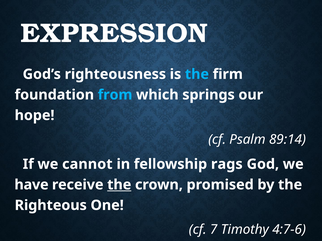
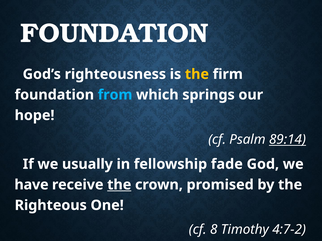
EXPRESSION: EXPRESSION -> FOUNDATION (114, 33)
the colour: light blue -> yellow (197, 74)
89:14 underline: none -> present (288, 140)
cannot: cannot -> usually (87, 164)
rags: rags -> fade (227, 164)
7: 7 -> 8 (214, 230)
4:7-6: 4:7-6 -> 4:7-2 (289, 230)
